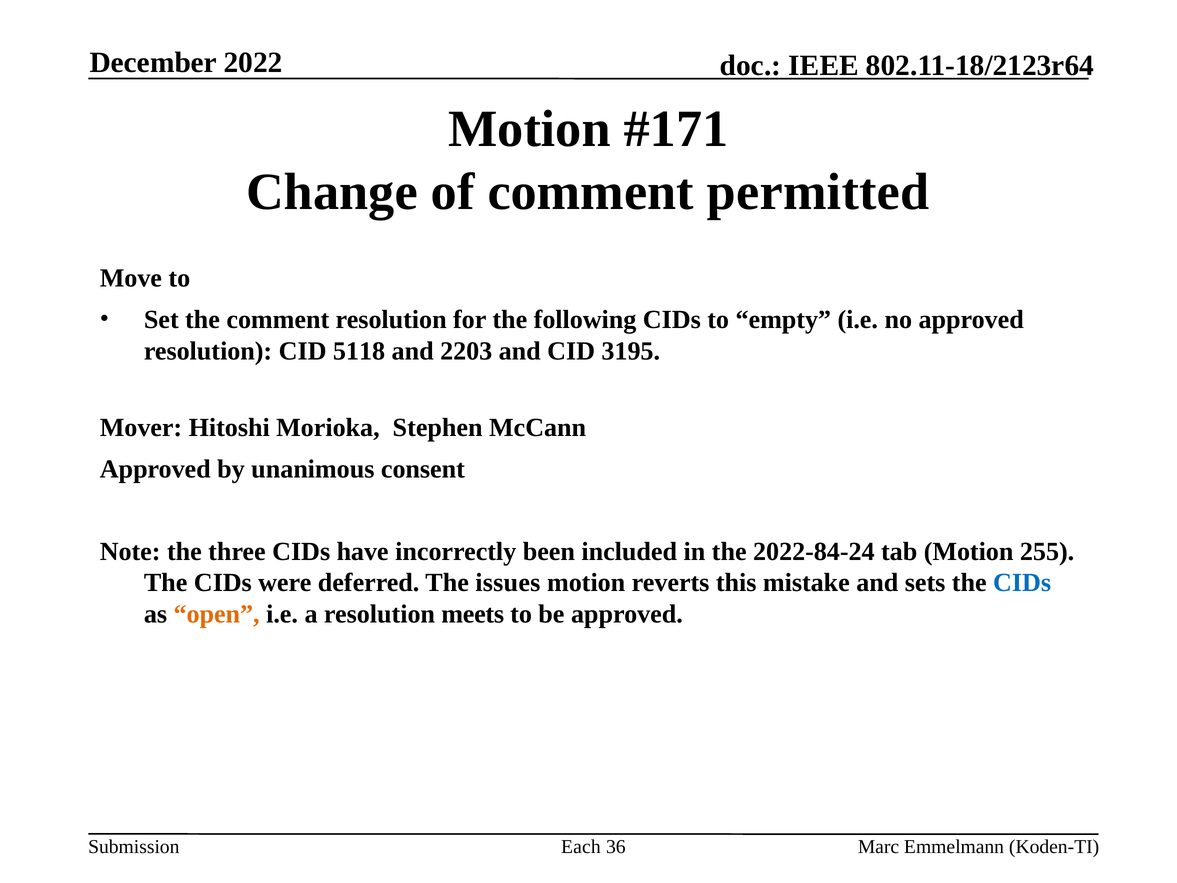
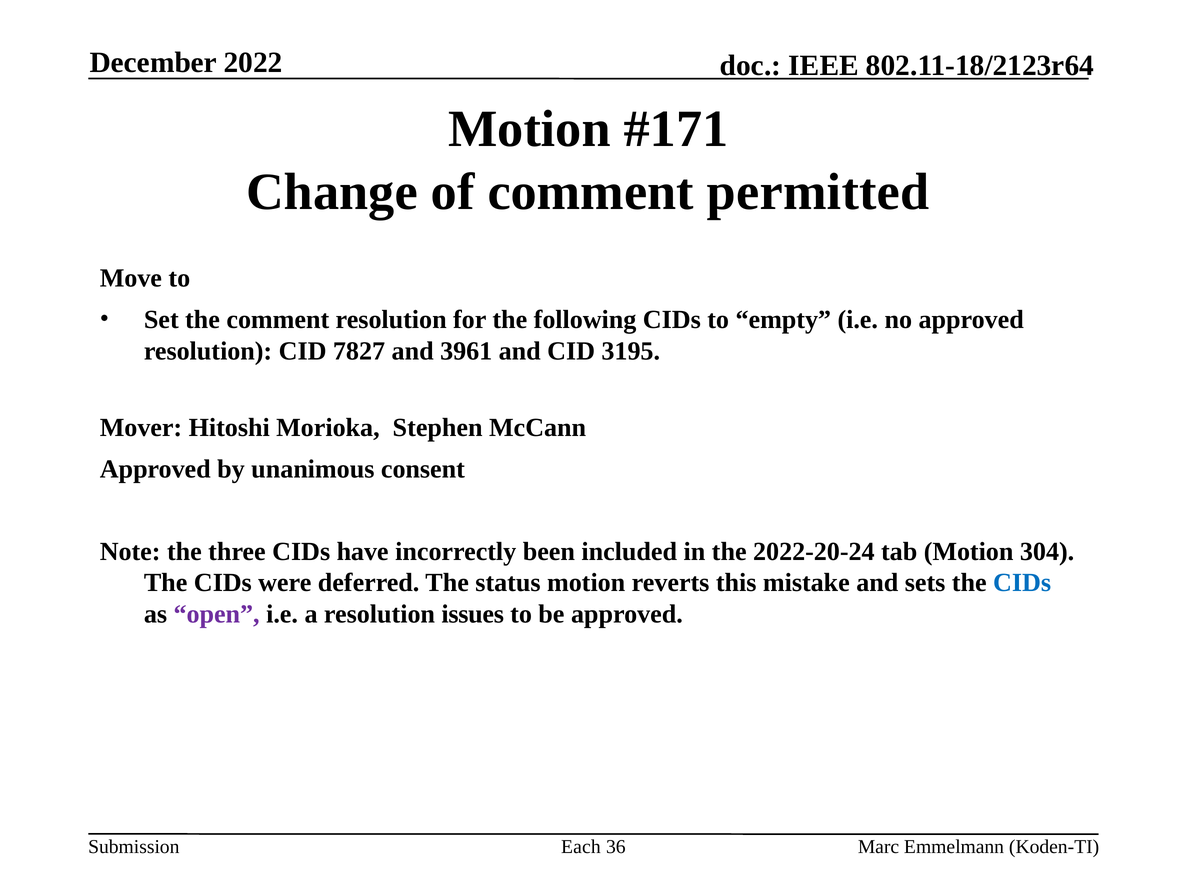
5118: 5118 -> 7827 (359, 351)
2203: 2203 -> 3961 (466, 351)
2022-84-24: 2022-84-24 -> 2022-20-24 (814, 551)
255: 255 -> 304 (1047, 551)
issues: issues -> status (508, 583)
open colour: orange -> purple (217, 614)
meets: meets -> issues (473, 614)
